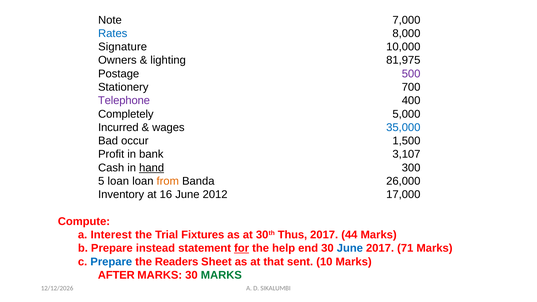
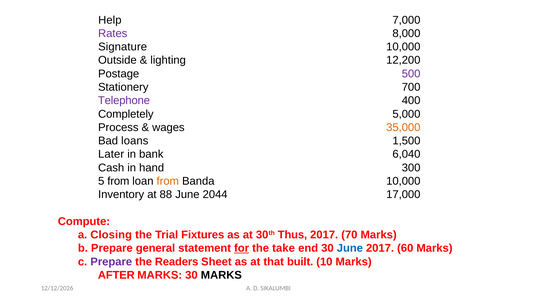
Note: Note -> Help (110, 20)
Rates colour: blue -> purple (113, 33)
Owners: Owners -> Outside (117, 60)
81,975: 81,975 -> 12,200 (403, 60)
Incurred: Incurred -> Process (118, 127)
35,000 colour: blue -> orange (403, 127)
occur: occur -> loans (135, 141)
Profit: Profit -> Later (111, 154)
3,107: 3,107 -> 6,040 (406, 154)
hand underline: present -> none (152, 168)
5 loan: loan -> from (118, 181)
Banda 26,000: 26,000 -> 10,000 (403, 181)
16: 16 -> 88 (166, 195)
2012: 2012 -> 2044 (215, 195)
Interest: Interest -> Closing (111, 235)
44: 44 -> 70 (349, 235)
instead: instead -> general (155, 248)
help: help -> take (284, 248)
71: 71 -> 60 (405, 248)
Prepare colour: blue -> purple (111, 262)
sent: sent -> built (300, 262)
MARKS colour: green -> black (221, 275)
